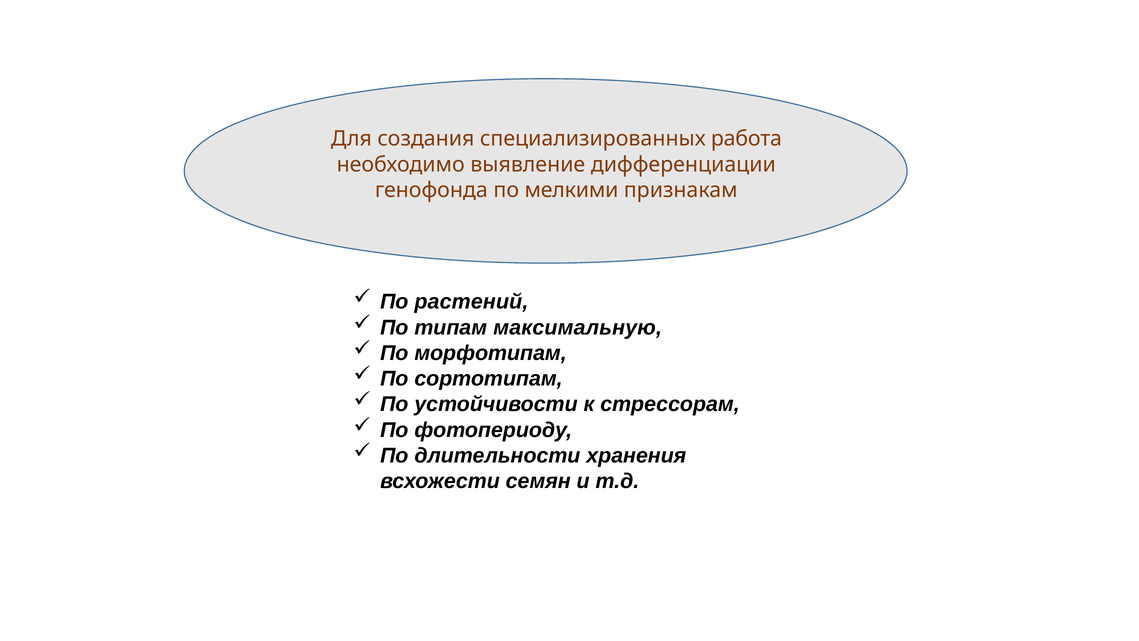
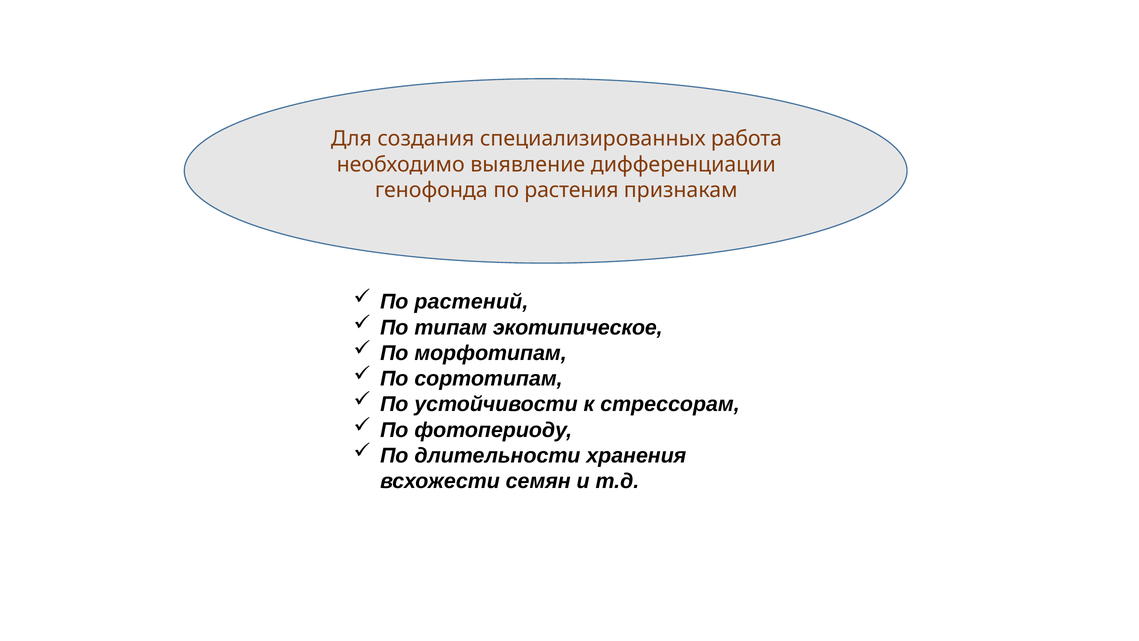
мелкими: мелкими -> растения (572, 190)
максимальную: максимальную -> экотипическое (578, 327)
